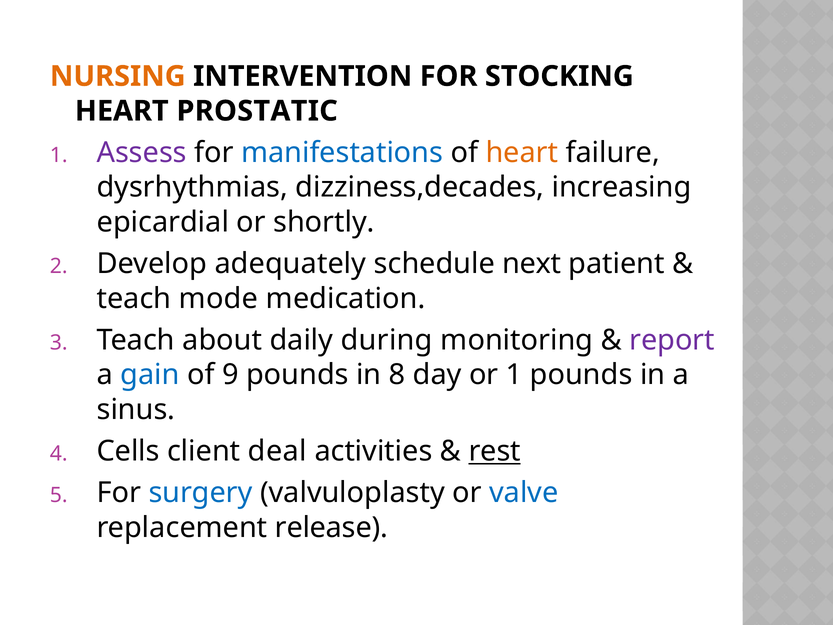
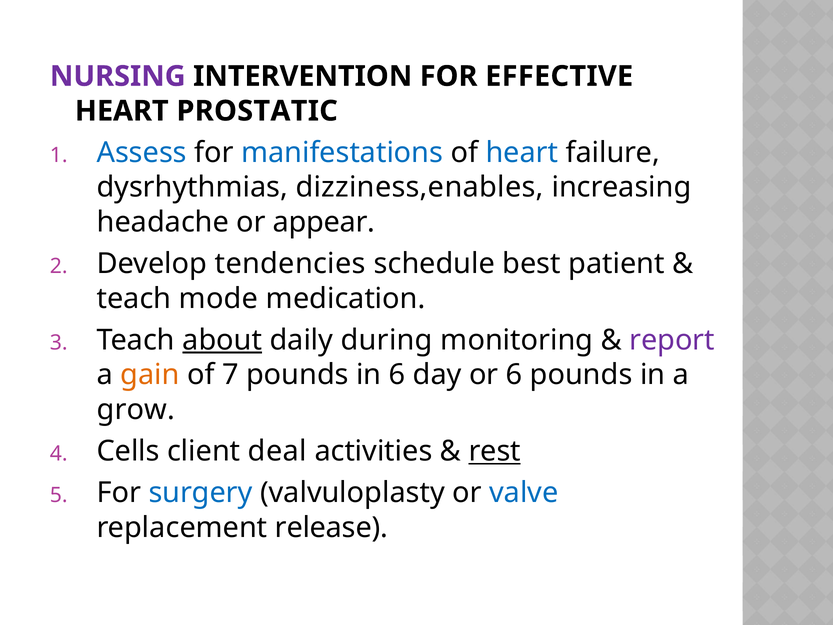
NURSING colour: orange -> purple (118, 76)
STOCKING: STOCKING -> EFFECTIVE (559, 76)
Assess colour: purple -> blue (142, 153)
heart colour: orange -> blue (522, 153)
dizziness,decades: dizziness,decades -> dizziness,enables (420, 187)
epicardial: epicardial -> headache (163, 222)
shortly: shortly -> appear (324, 222)
adequately: adequately -> tendencies (290, 264)
next: next -> best (532, 264)
about underline: none -> present (222, 340)
gain colour: blue -> orange (150, 375)
9: 9 -> 7 (230, 375)
in 8: 8 -> 6 (397, 375)
or 1: 1 -> 6 (514, 375)
sinus: sinus -> grow (136, 409)
